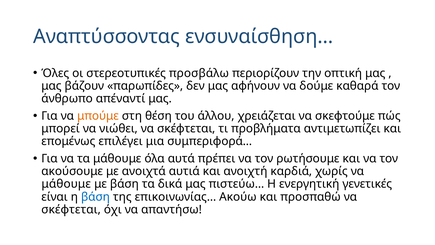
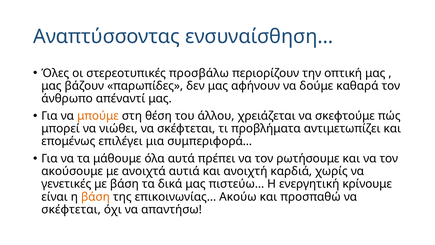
μάθουμε: μάθουμε -> γενετικές (66, 184)
γενετικές: γενετικές -> κρίνουμε (367, 184)
βάση colour: blue -> orange (95, 197)
